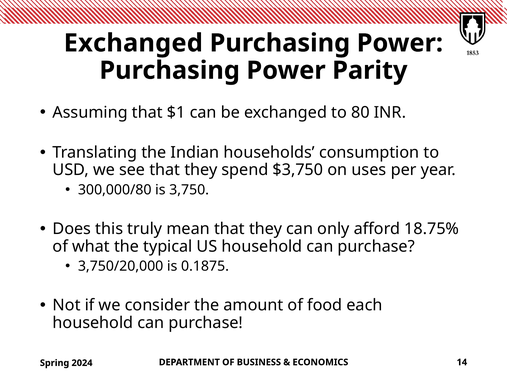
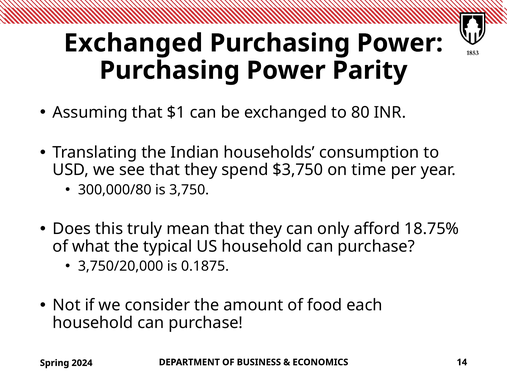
uses: uses -> time (369, 170)
